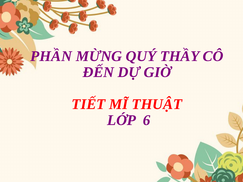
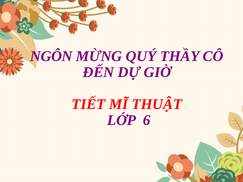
PHẦN: PHẦN -> NGÔN (51, 56)
